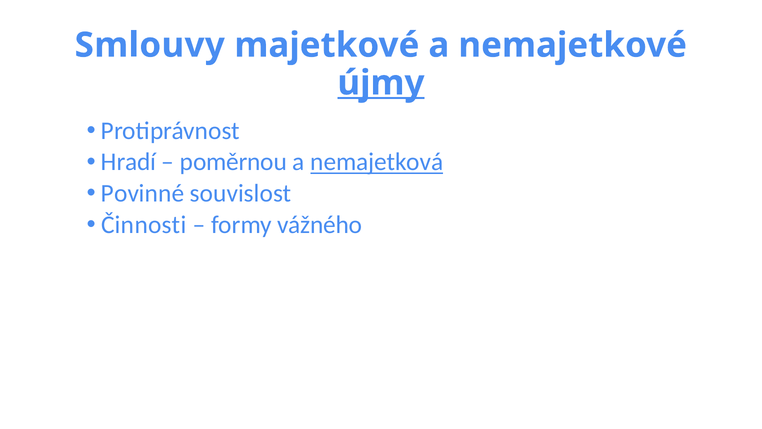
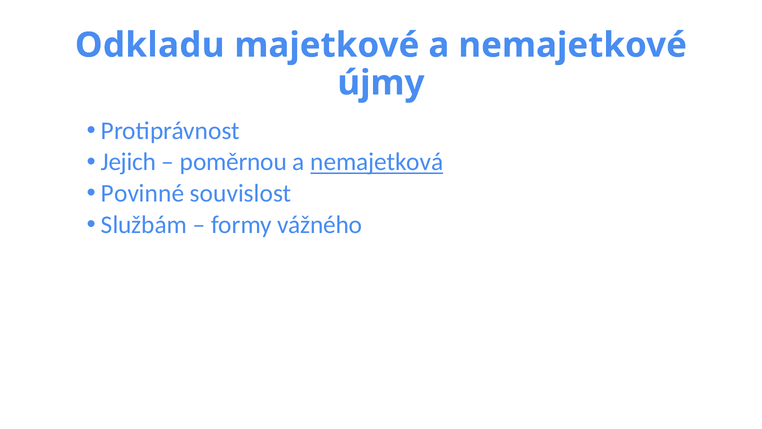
Smlouvy: Smlouvy -> Odkladu (150, 45)
újmy underline: present -> none (381, 83)
Hradí: Hradí -> Jejich (128, 162)
Činnosti: Činnosti -> Službám (144, 225)
